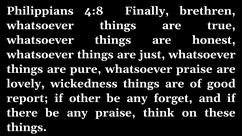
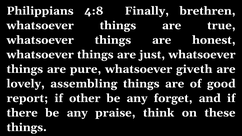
whatsoever praise: praise -> giveth (194, 69)
wickedness: wickedness -> assembling (84, 84)
